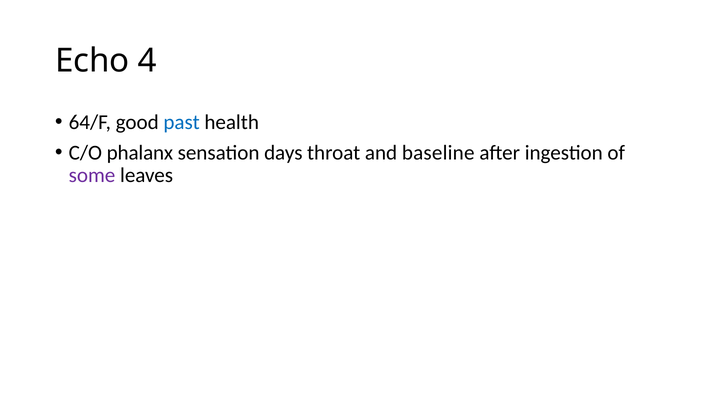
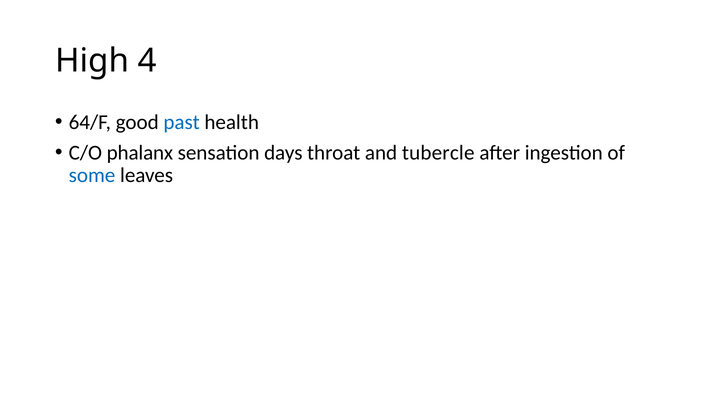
Echo: Echo -> High (92, 61)
baseline: baseline -> tubercle (438, 153)
some colour: purple -> blue (92, 175)
